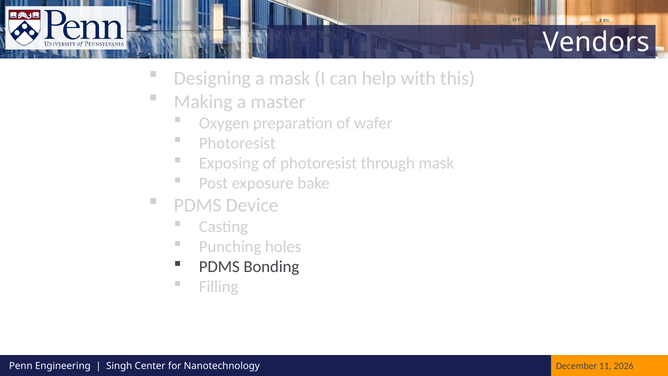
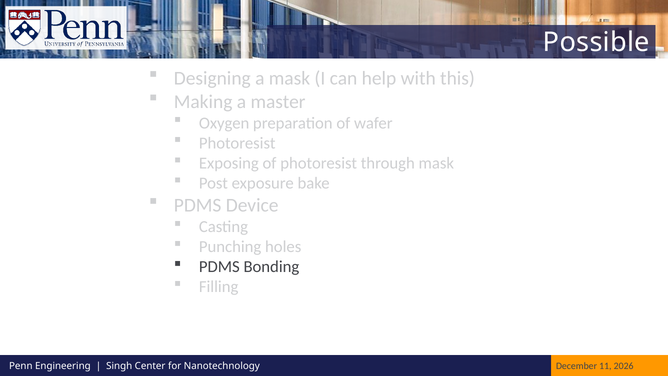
Vendors: Vendors -> Possible (596, 42)
